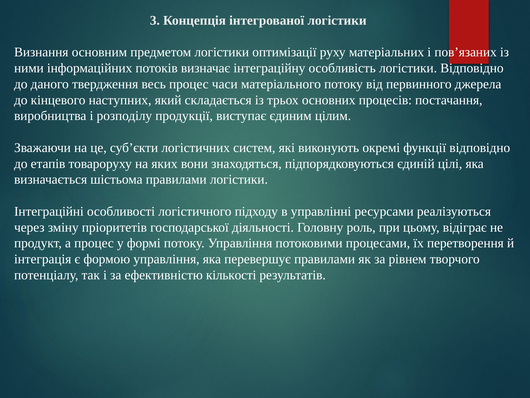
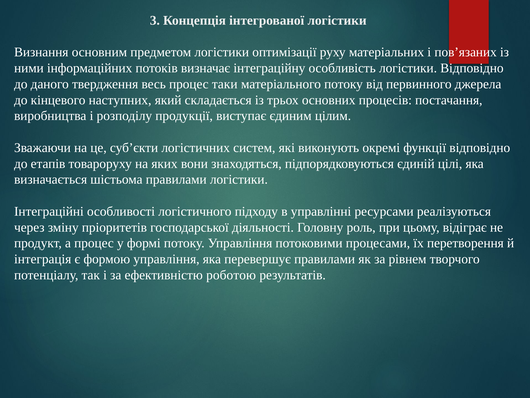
часи: часи -> таки (225, 84)
кількості: кількості -> роботою (231, 275)
